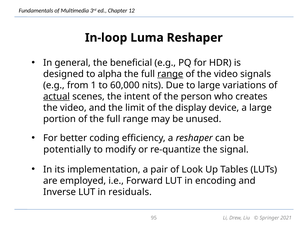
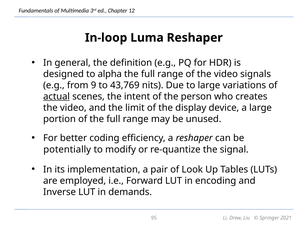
beneficial: beneficial -> definition (131, 63)
range underline: present -> none (170, 74)
1: 1 -> 9 (94, 85)
60,000: 60,000 -> 43,769 (125, 85)
residuals: residuals -> demands (130, 192)
